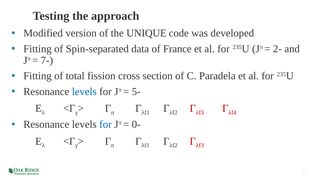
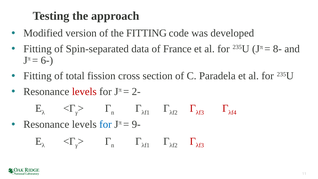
the UNIQUE: UNIQUE -> FITTING (146, 33)
2-: 2- -> 8- (277, 49)
7-: 7- -> 6- (47, 60)
levels colour: blue -> red (84, 92)
5-: 5- -> 2- (136, 92)
0-: 0- -> 9- (136, 124)
